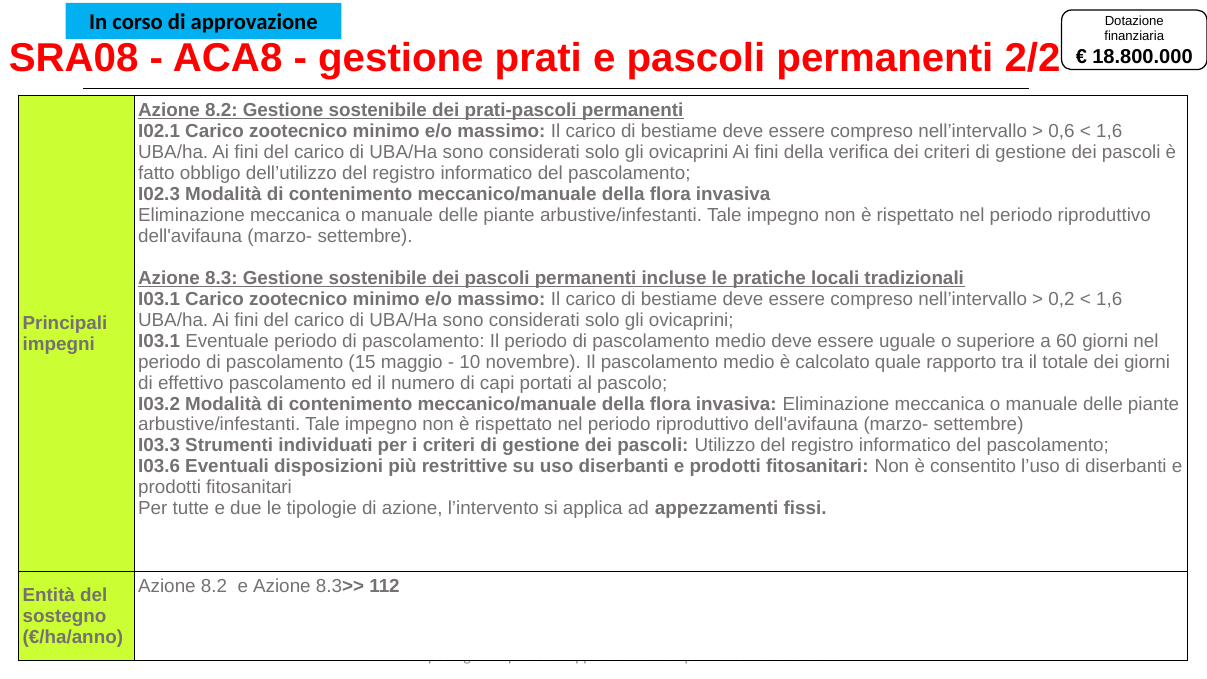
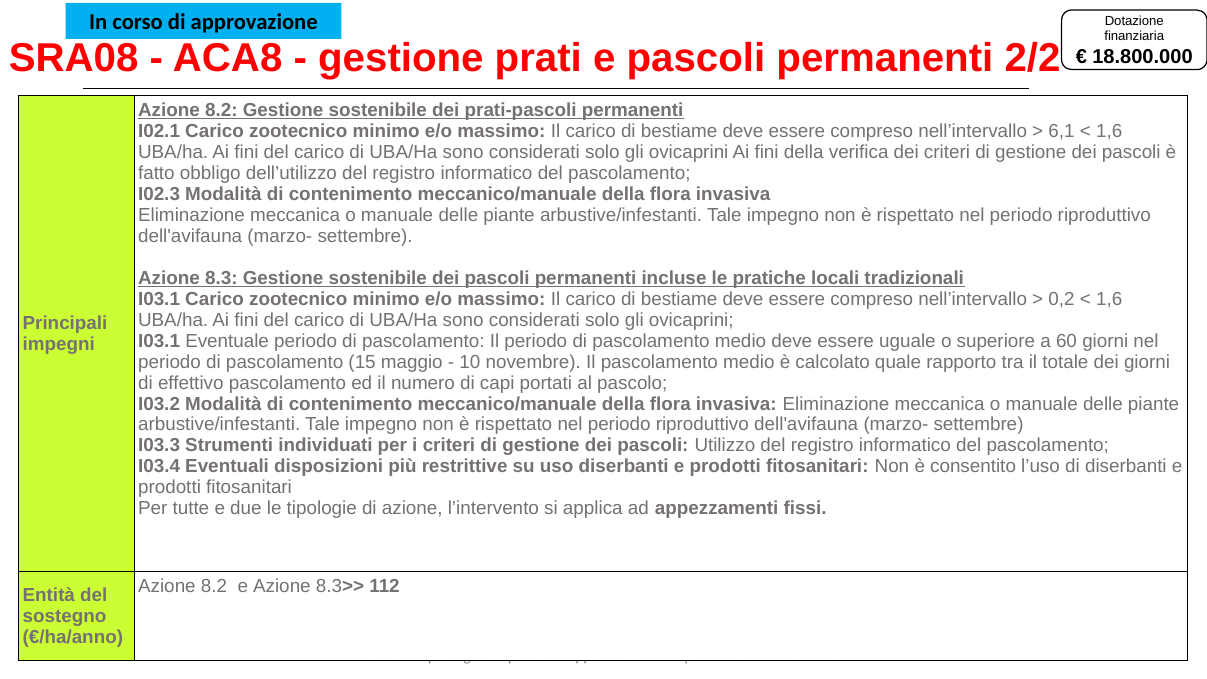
0,6: 0,6 -> 6,1 (1062, 131)
I03.6: I03.6 -> I03.4 (159, 467)
